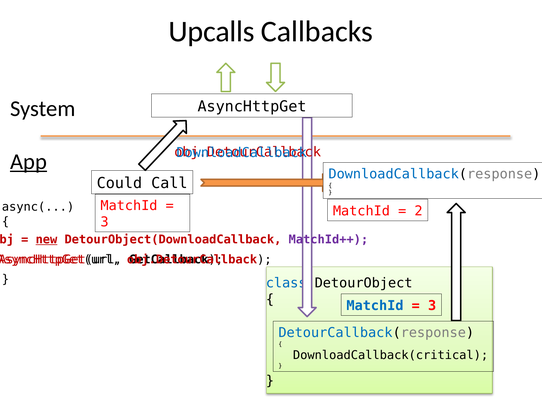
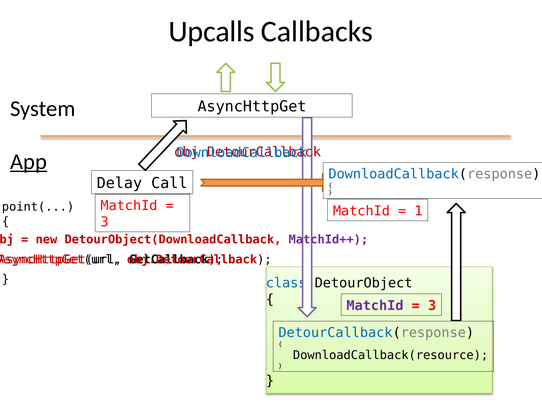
Could: Could -> Delay (119, 183)
async(: async( -> point( (38, 207)
2: 2 -> 1 (419, 211)
new underline: present -> none (46, 239)
MatchId colour: blue -> purple (375, 305)
DownloadCallback(critical: DownloadCallback(critical -> DownloadCallback(resource (391, 355)
